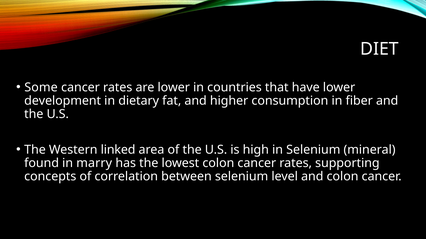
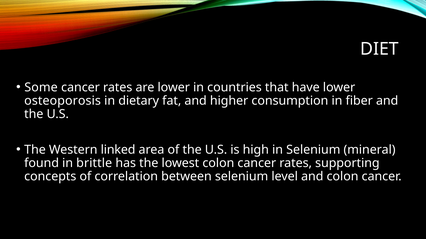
development: development -> osteoporosis (63, 101)
marry: marry -> brittle (94, 163)
